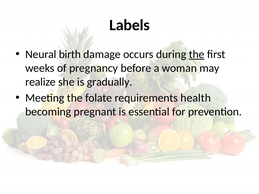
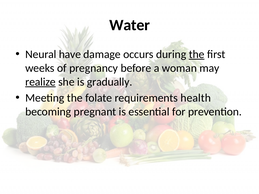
Labels: Labels -> Water (130, 25)
birth: birth -> have (70, 54)
realize underline: none -> present (40, 82)
